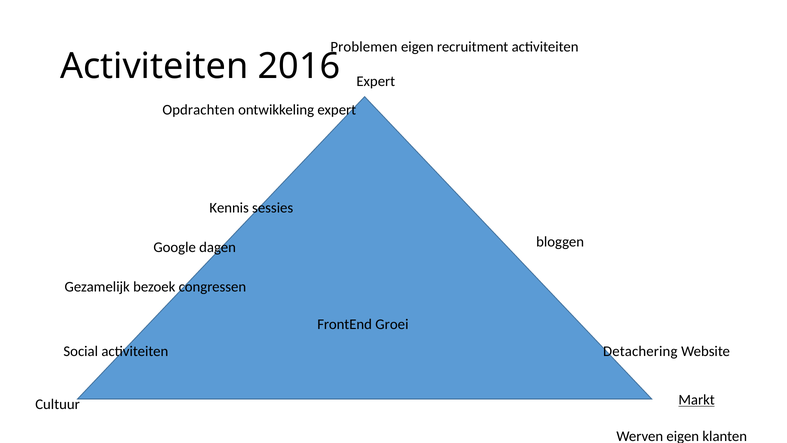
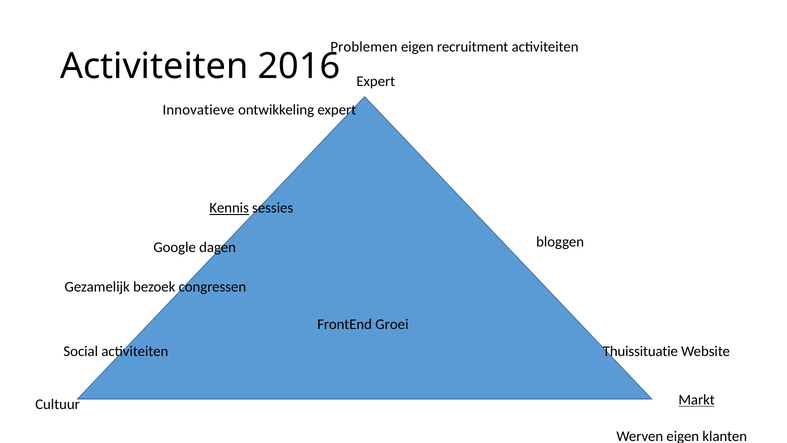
Opdrachten: Opdrachten -> Innovatieve (199, 110)
Kennis underline: none -> present (229, 208)
Detachering: Detachering -> Thuissituatie (640, 351)
